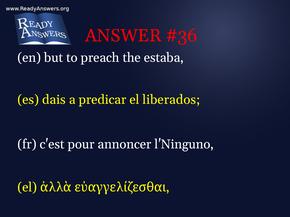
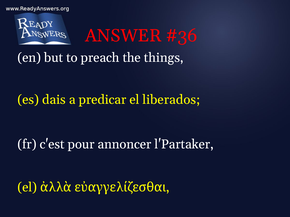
estaba: estaba -> things (164, 58)
l'Ninguno: l'Ninguno -> l'Partaker (184, 144)
